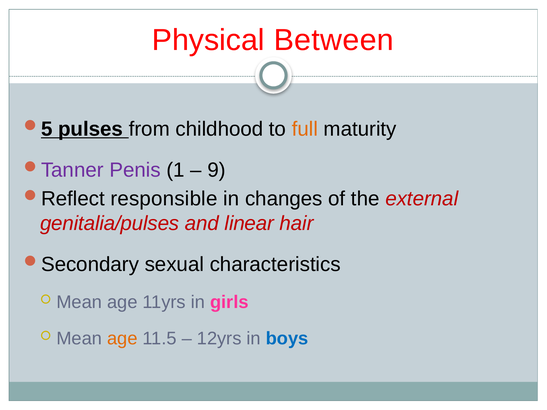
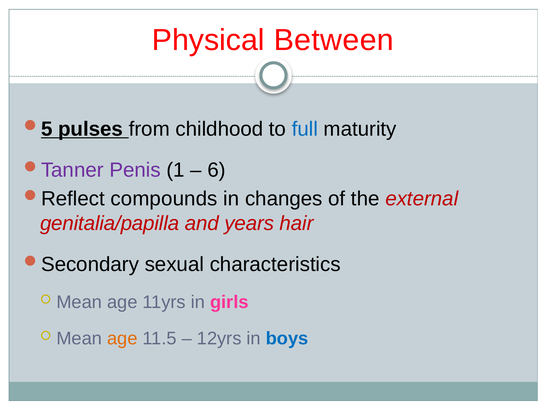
full colour: orange -> blue (305, 129)
9: 9 -> 6 (217, 170)
responsible: responsible -> compounds (164, 199)
genitalia/pulses: genitalia/pulses -> genitalia/papilla (110, 224)
linear: linear -> years (249, 224)
